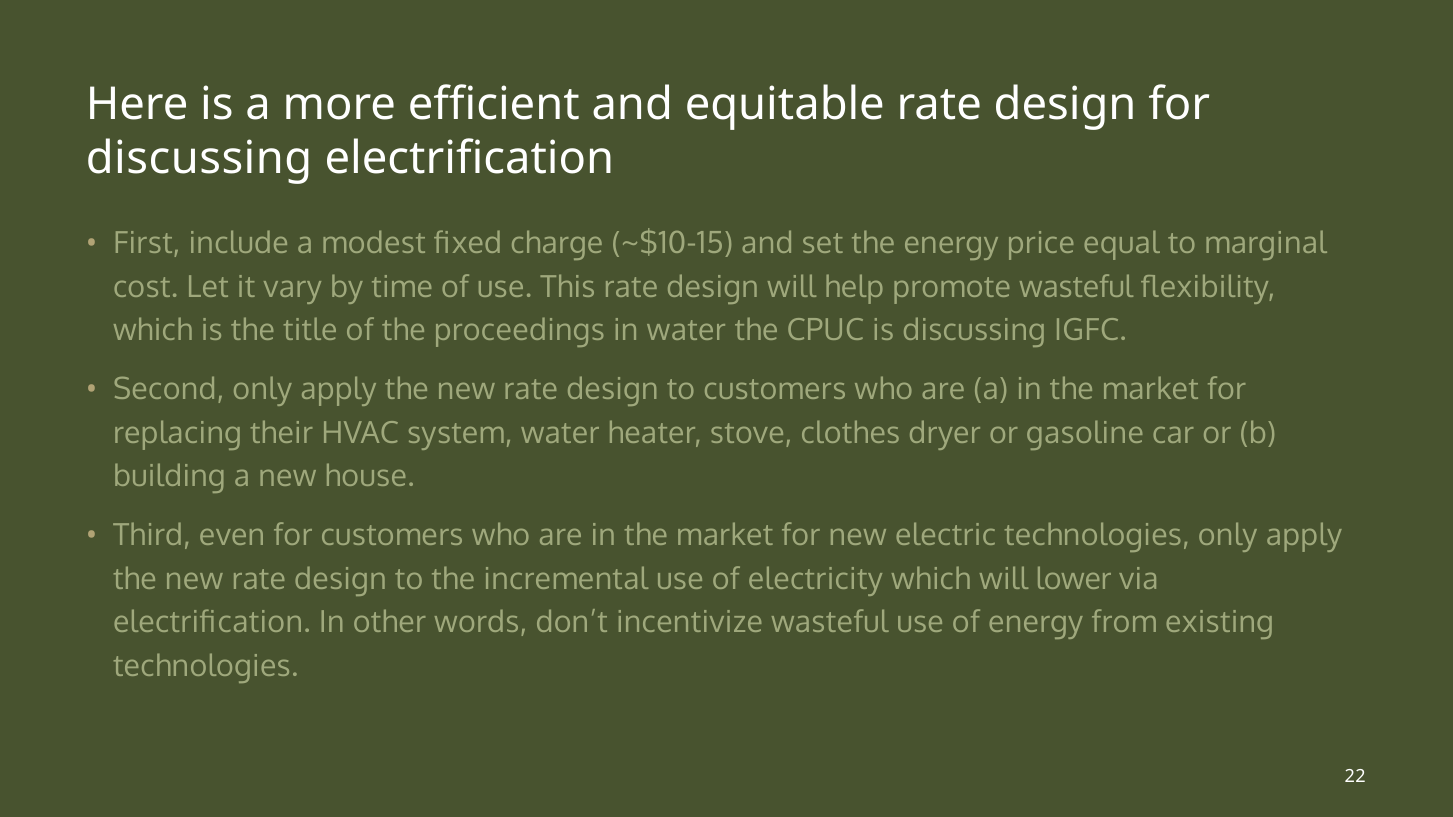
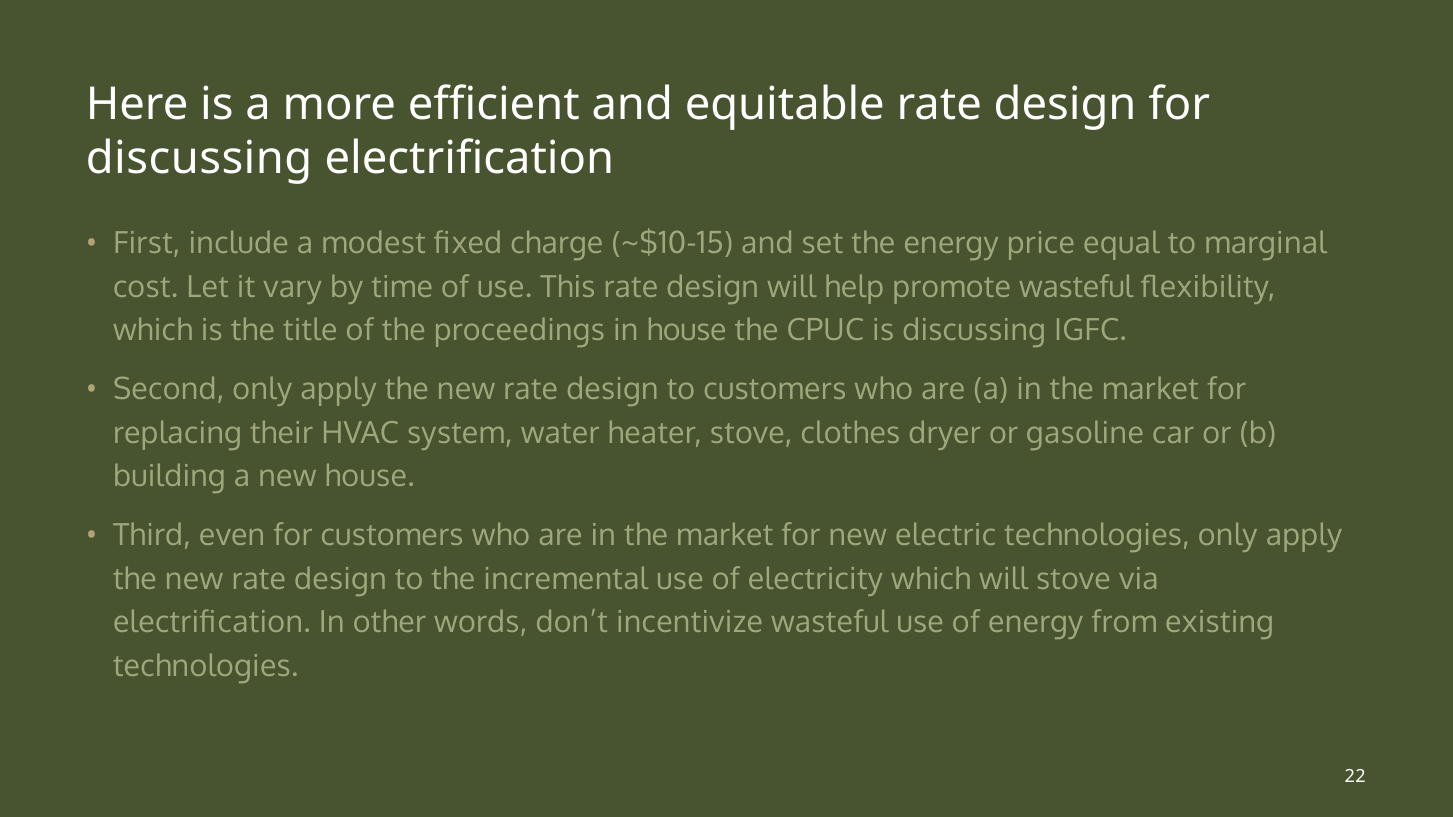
in water: water -> house (687, 331)
will lower: lower -> stove (1073, 579)
